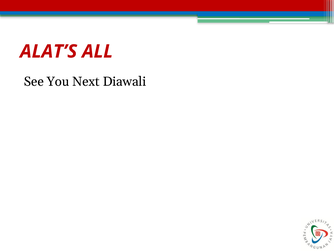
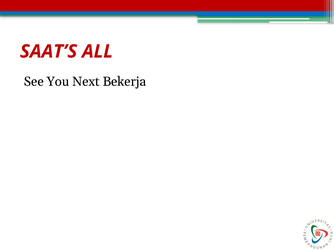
ALAT’S: ALAT’S -> SAAT’S (49, 51)
Diawali: Diawali -> Bekerja (124, 81)
